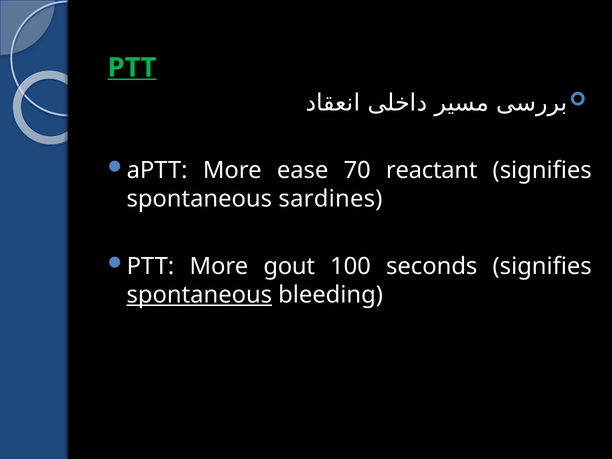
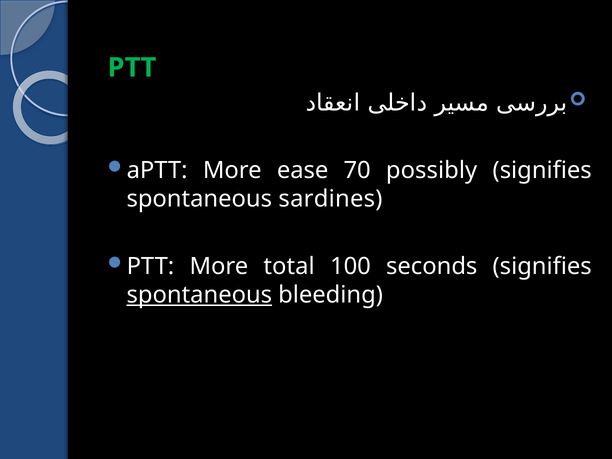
PTT underline: present -> none (132, 68)
reactant: reactant -> possibly (432, 170)
gout: gout -> total (289, 266)
